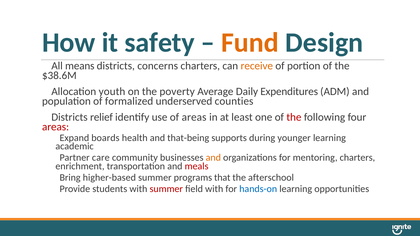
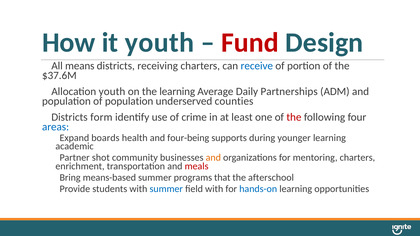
it safety: safety -> youth (159, 43)
Fund colour: orange -> red (250, 43)
concerns: concerns -> receiving (158, 66)
receive colour: orange -> blue (257, 66)
$38.6M: $38.6M -> $37.6M (59, 76)
the poverty: poverty -> learning (177, 92)
Expenditures: Expenditures -> Partnerships (289, 92)
of formalized: formalized -> population (129, 101)
relief: relief -> form (101, 117)
of areas: areas -> crime (194, 117)
areas colour: red -> blue (56, 127)
that-being: that-being -> four-being (188, 138)
care: care -> shot (101, 158)
higher-based: higher-based -> means-based (109, 178)
summer colour: red -> blue (166, 189)
